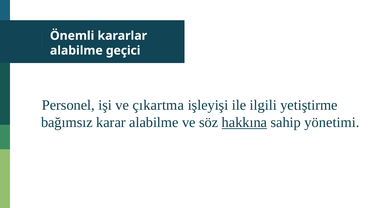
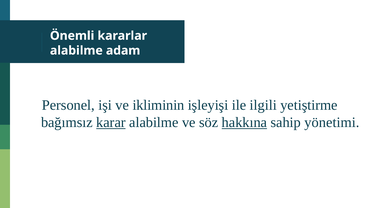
geçici: geçici -> adam (123, 50)
çıkartma: çıkartma -> ikliminin (158, 105)
karar underline: none -> present (111, 122)
